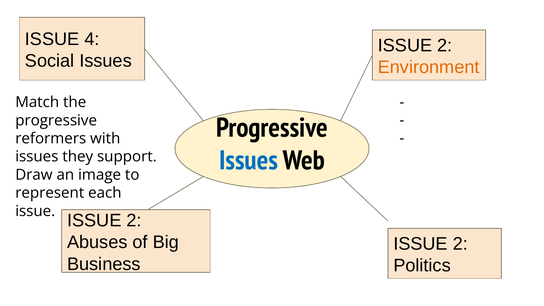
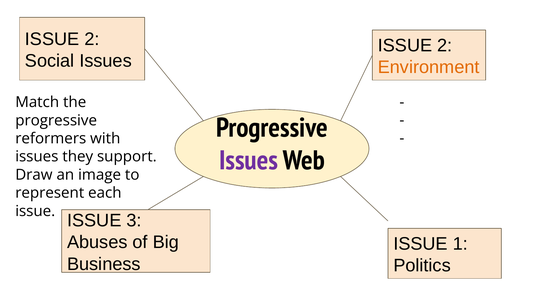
4: 4 -> 2 (92, 39)
Issues colour: blue -> purple (248, 161)
2: 2 -> 3 (134, 221)
2: 2 -> 1 (460, 244)
